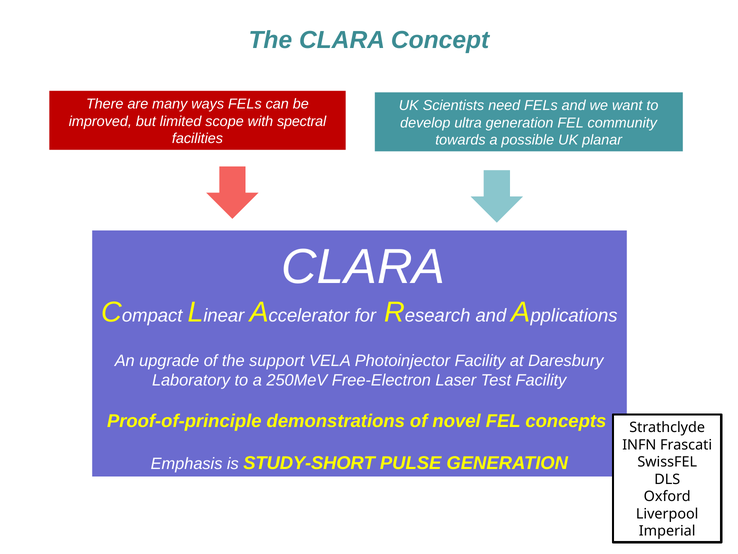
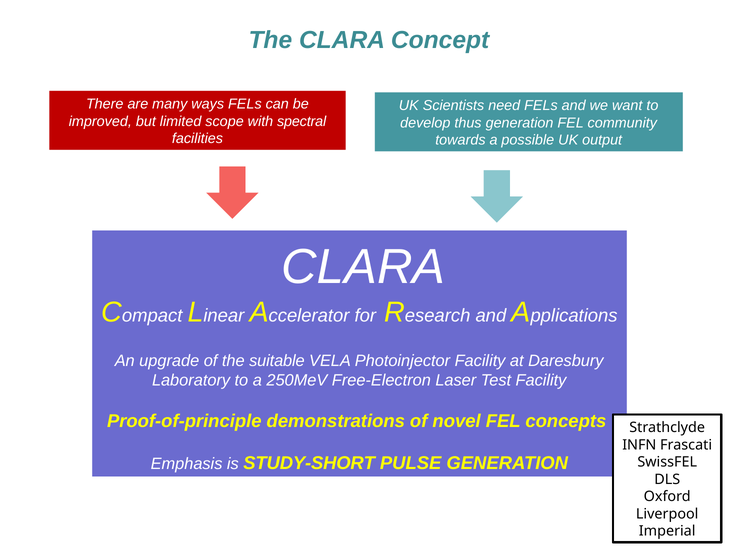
ultra: ultra -> thus (468, 123)
planar: planar -> output (602, 140)
support: support -> suitable (277, 360)
